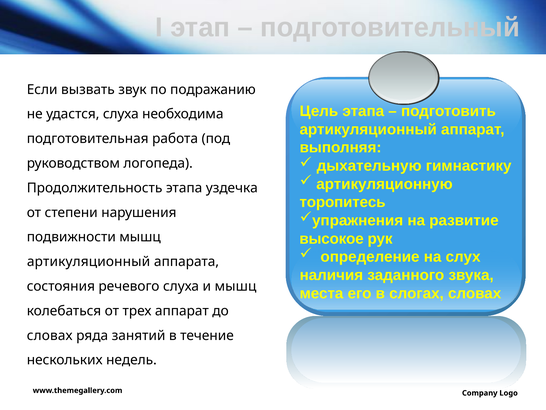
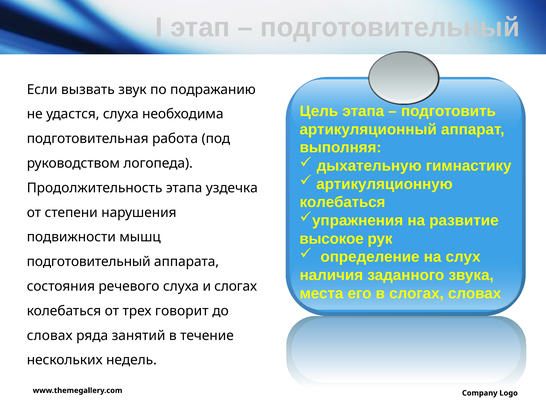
торопитесь: торопитесь -> колебаться (343, 202)
артикуляционный: артикуляционный -> подготовительный (89, 261)
и мышц: мышц -> слогах (236, 286)
трех аппарат: аппарат -> говорит (182, 311)
